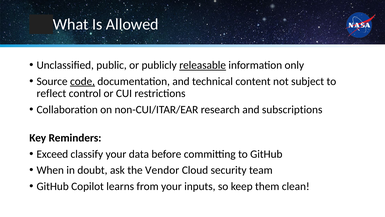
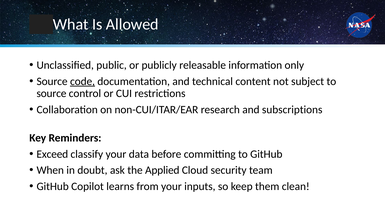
releasable underline: present -> none (203, 65)
reflect: reflect -> source (51, 93)
Vendor: Vendor -> Applied (162, 170)
